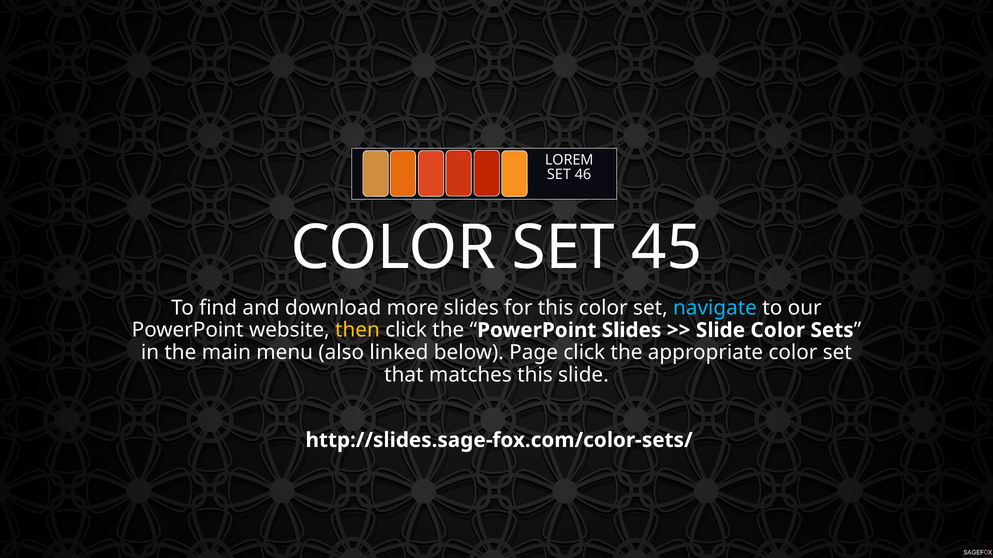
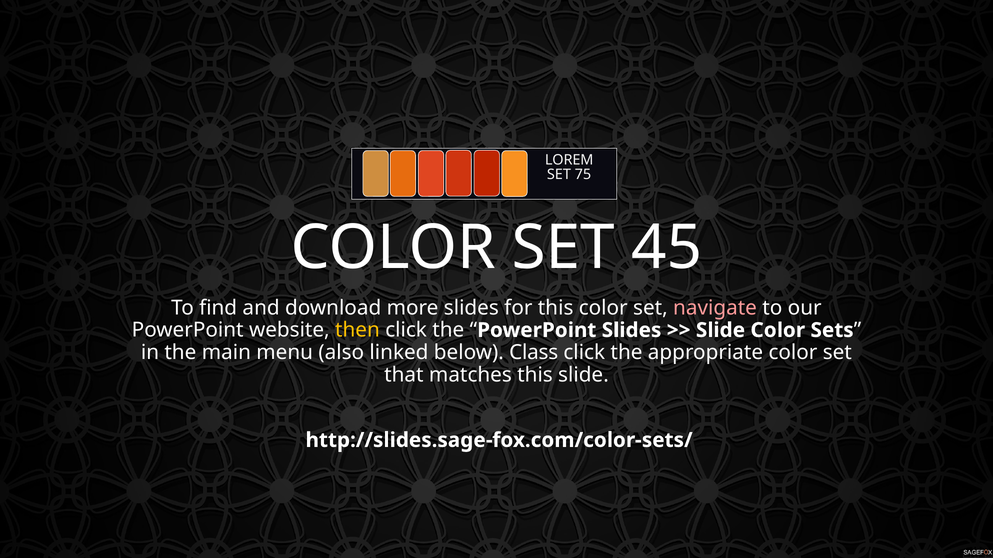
46: 46 -> 75 (583, 175)
navigate colour: light blue -> pink (715, 308)
Page: Page -> Class (534, 353)
